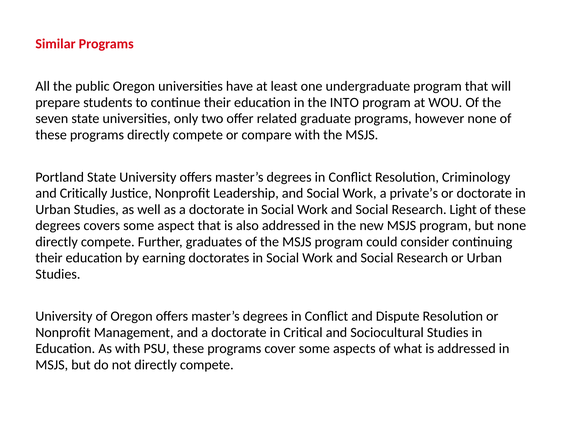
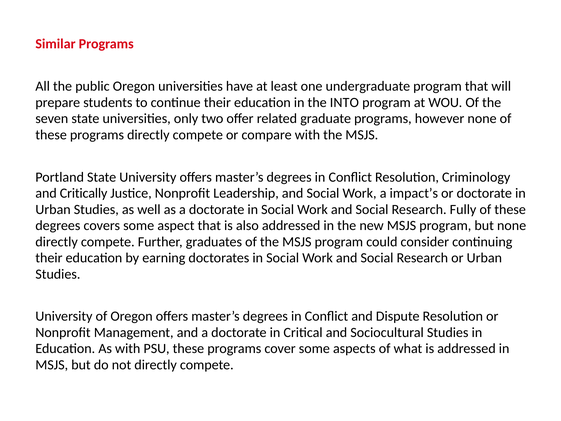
private’s: private’s -> impact’s (414, 193)
Light: Light -> Fully (463, 209)
